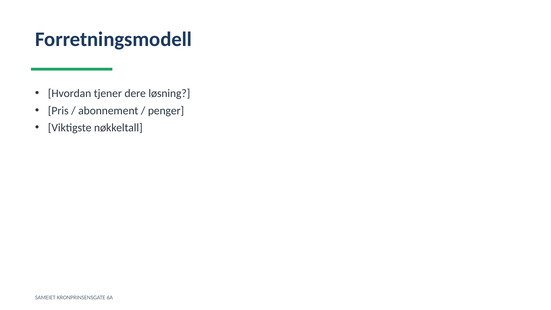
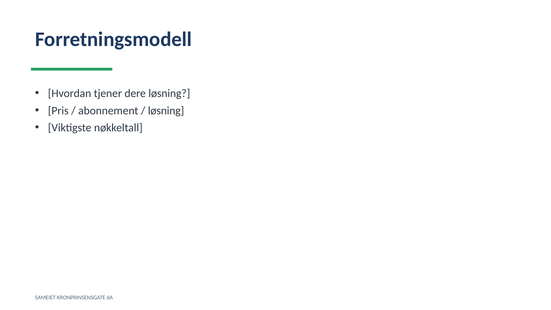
penger: penger -> løsning (166, 111)
